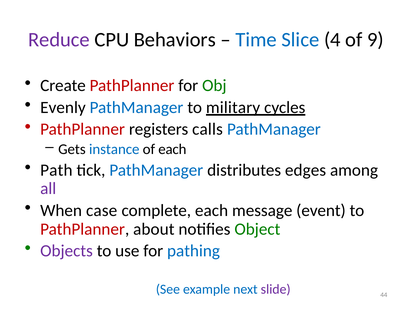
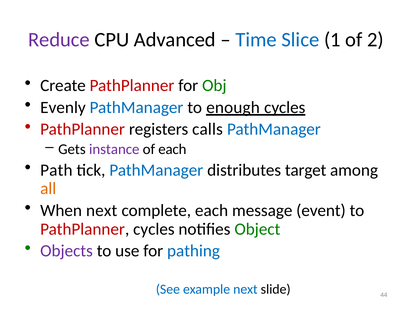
Behaviors: Behaviors -> Advanced (175, 40)
4: 4 -> 1 (332, 40)
9: 9 -> 2 (375, 40)
military: military -> enough (233, 107)
instance colour: blue -> purple (114, 149)
edges: edges -> target (306, 170)
all colour: purple -> orange (48, 189)
When case: case -> next (102, 210)
PathPlanner about: about -> cycles (154, 229)
slide colour: purple -> black (276, 289)
